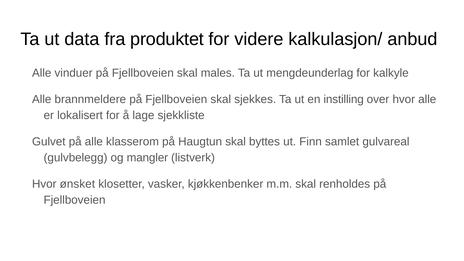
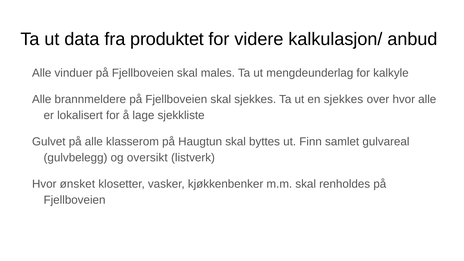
en instilling: instilling -> sjekkes (344, 99)
mangler: mangler -> oversikt (147, 158)
